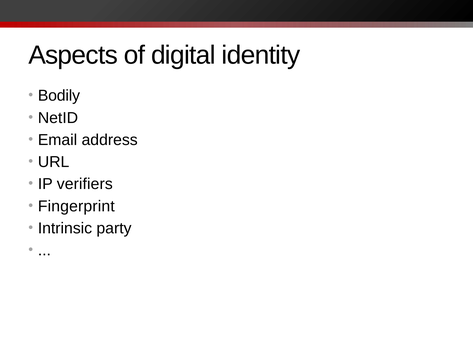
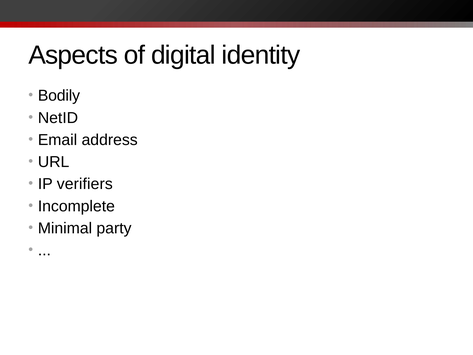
Fingerprint: Fingerprint -> Incomplete (76, 206)
Intrinsic: Intrinsic -> Minimal (65, 228)
